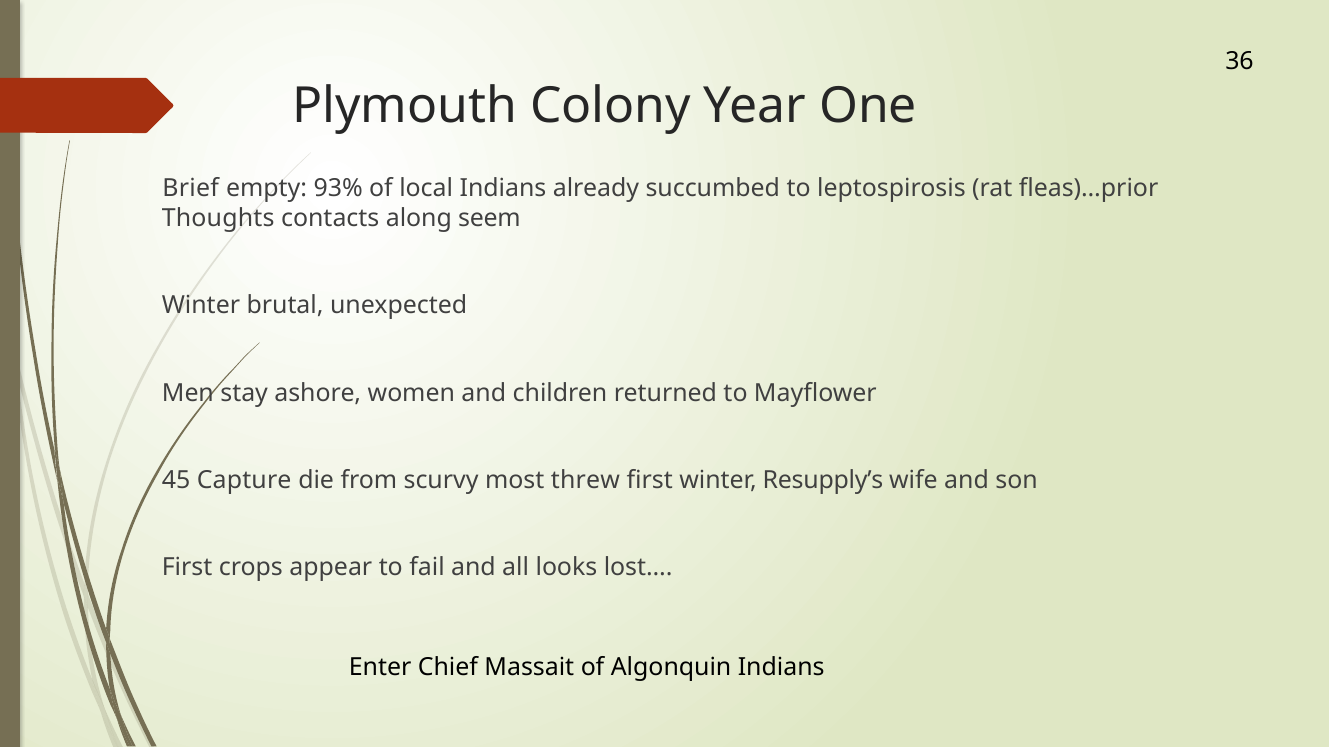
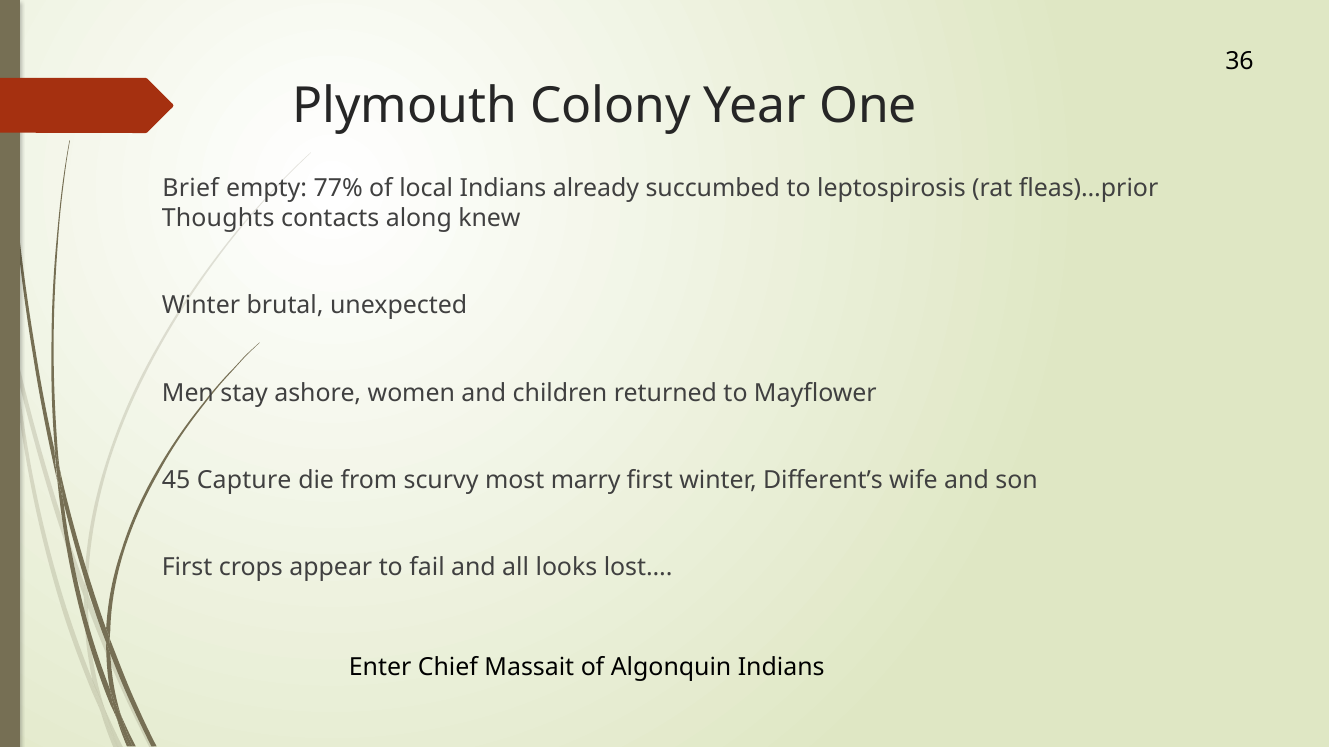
93%: 93% -> 77% (338, 188)
seem: seem -> knew (489, 218)
threw: threw -> marry (586, 481)
Resupply’s: Resupply’s -> Different’s (823, 481)
